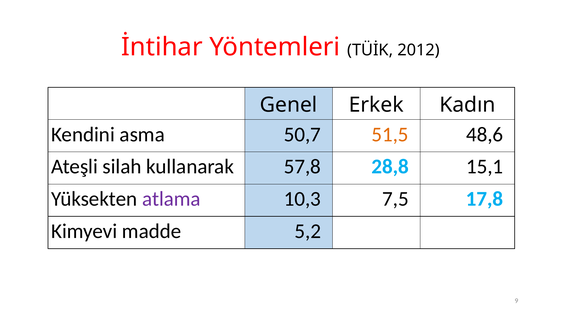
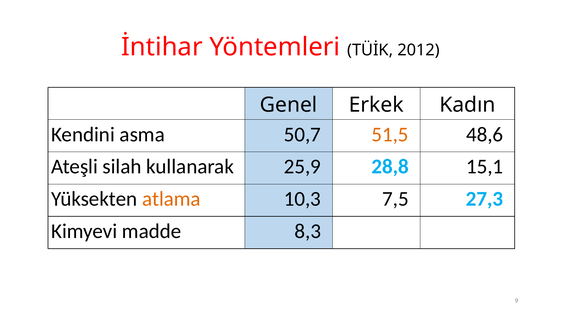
57,8: 57,8 -> 25,9 (302, 167)
atlama colour: purple -> orange (171, 199)
17,8: 17,8 -> 27,3 (485, 199)
5,2: 5,2 -> 8,3 (308, 232)
